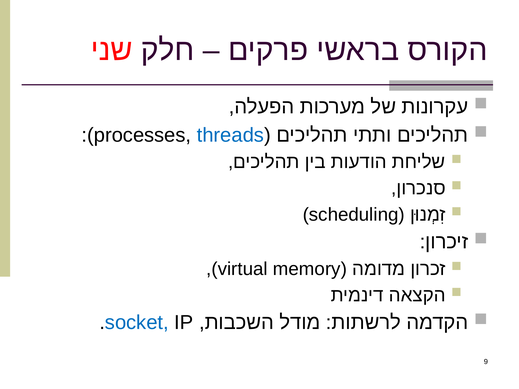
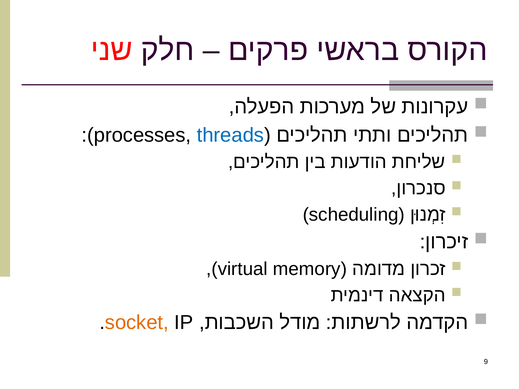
socket colour: blue -> orange (137, 323)
